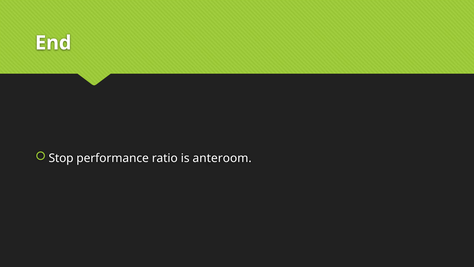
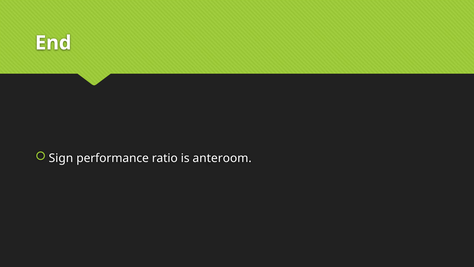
Stop: Stop -> Sign (61, 158)
